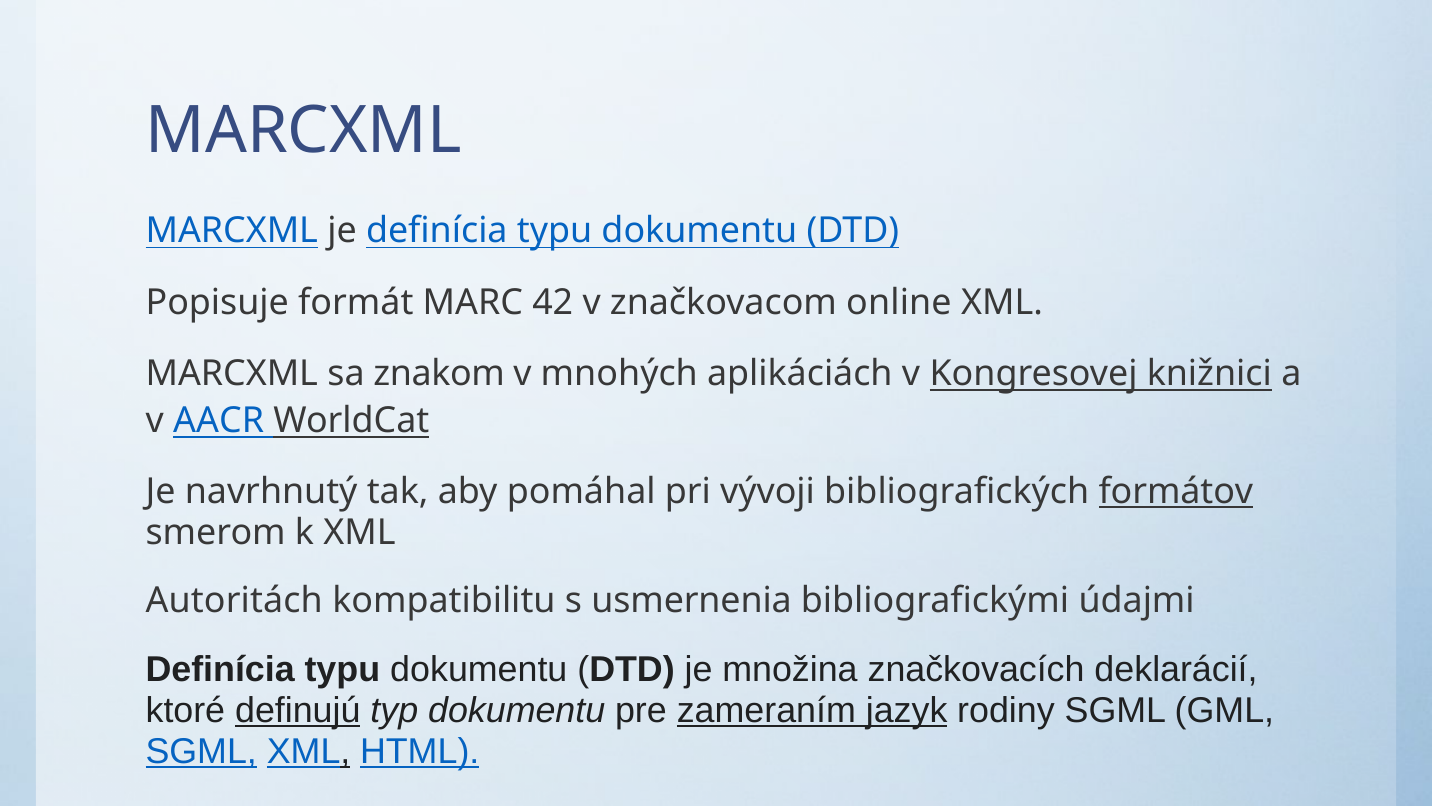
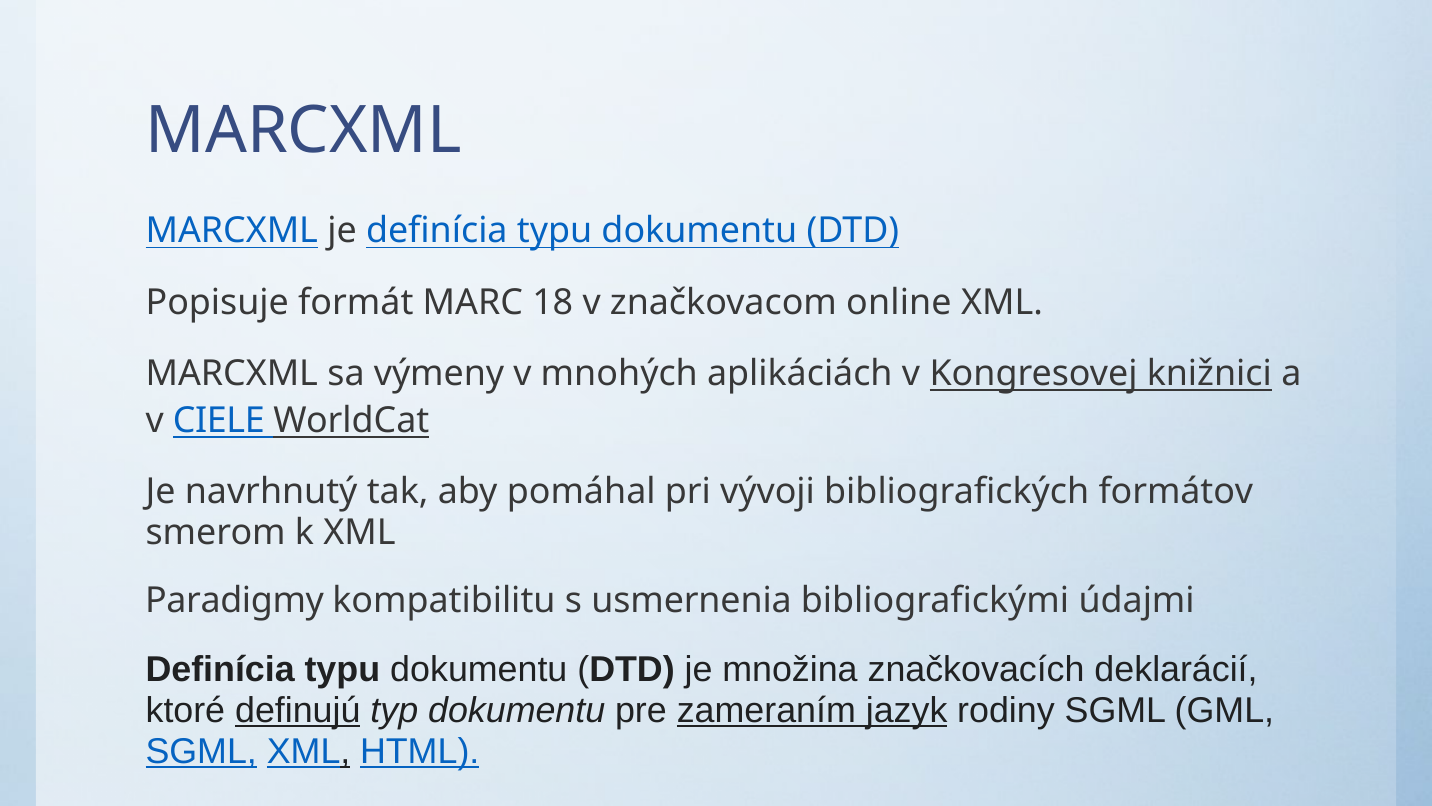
42: 42 -> 18 (553, 302)
znakom: znakom -> výmeny (439, 374)
AACR: AACR -> CIELE (219, 420)
formátov underline: present -> none (1176, 491)
Autoritách: Autoritách -> Paradigmy (234, 601)
